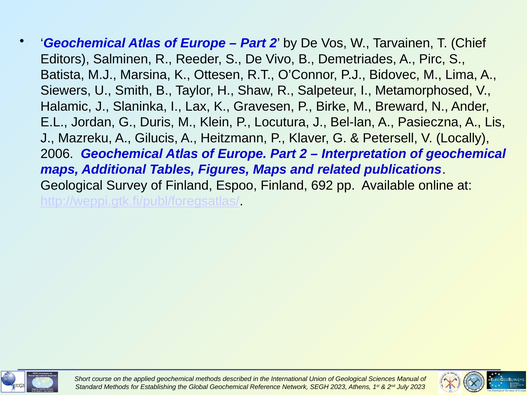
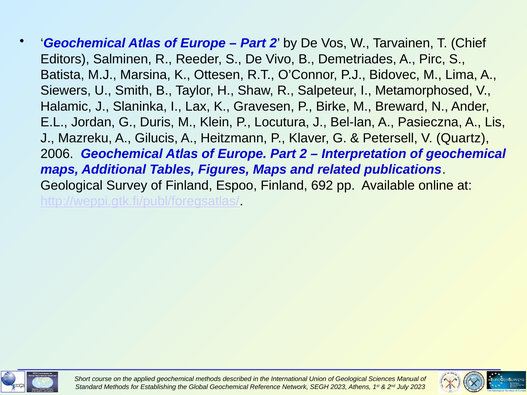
Locally: Locally -> Quartz (463, 138)
